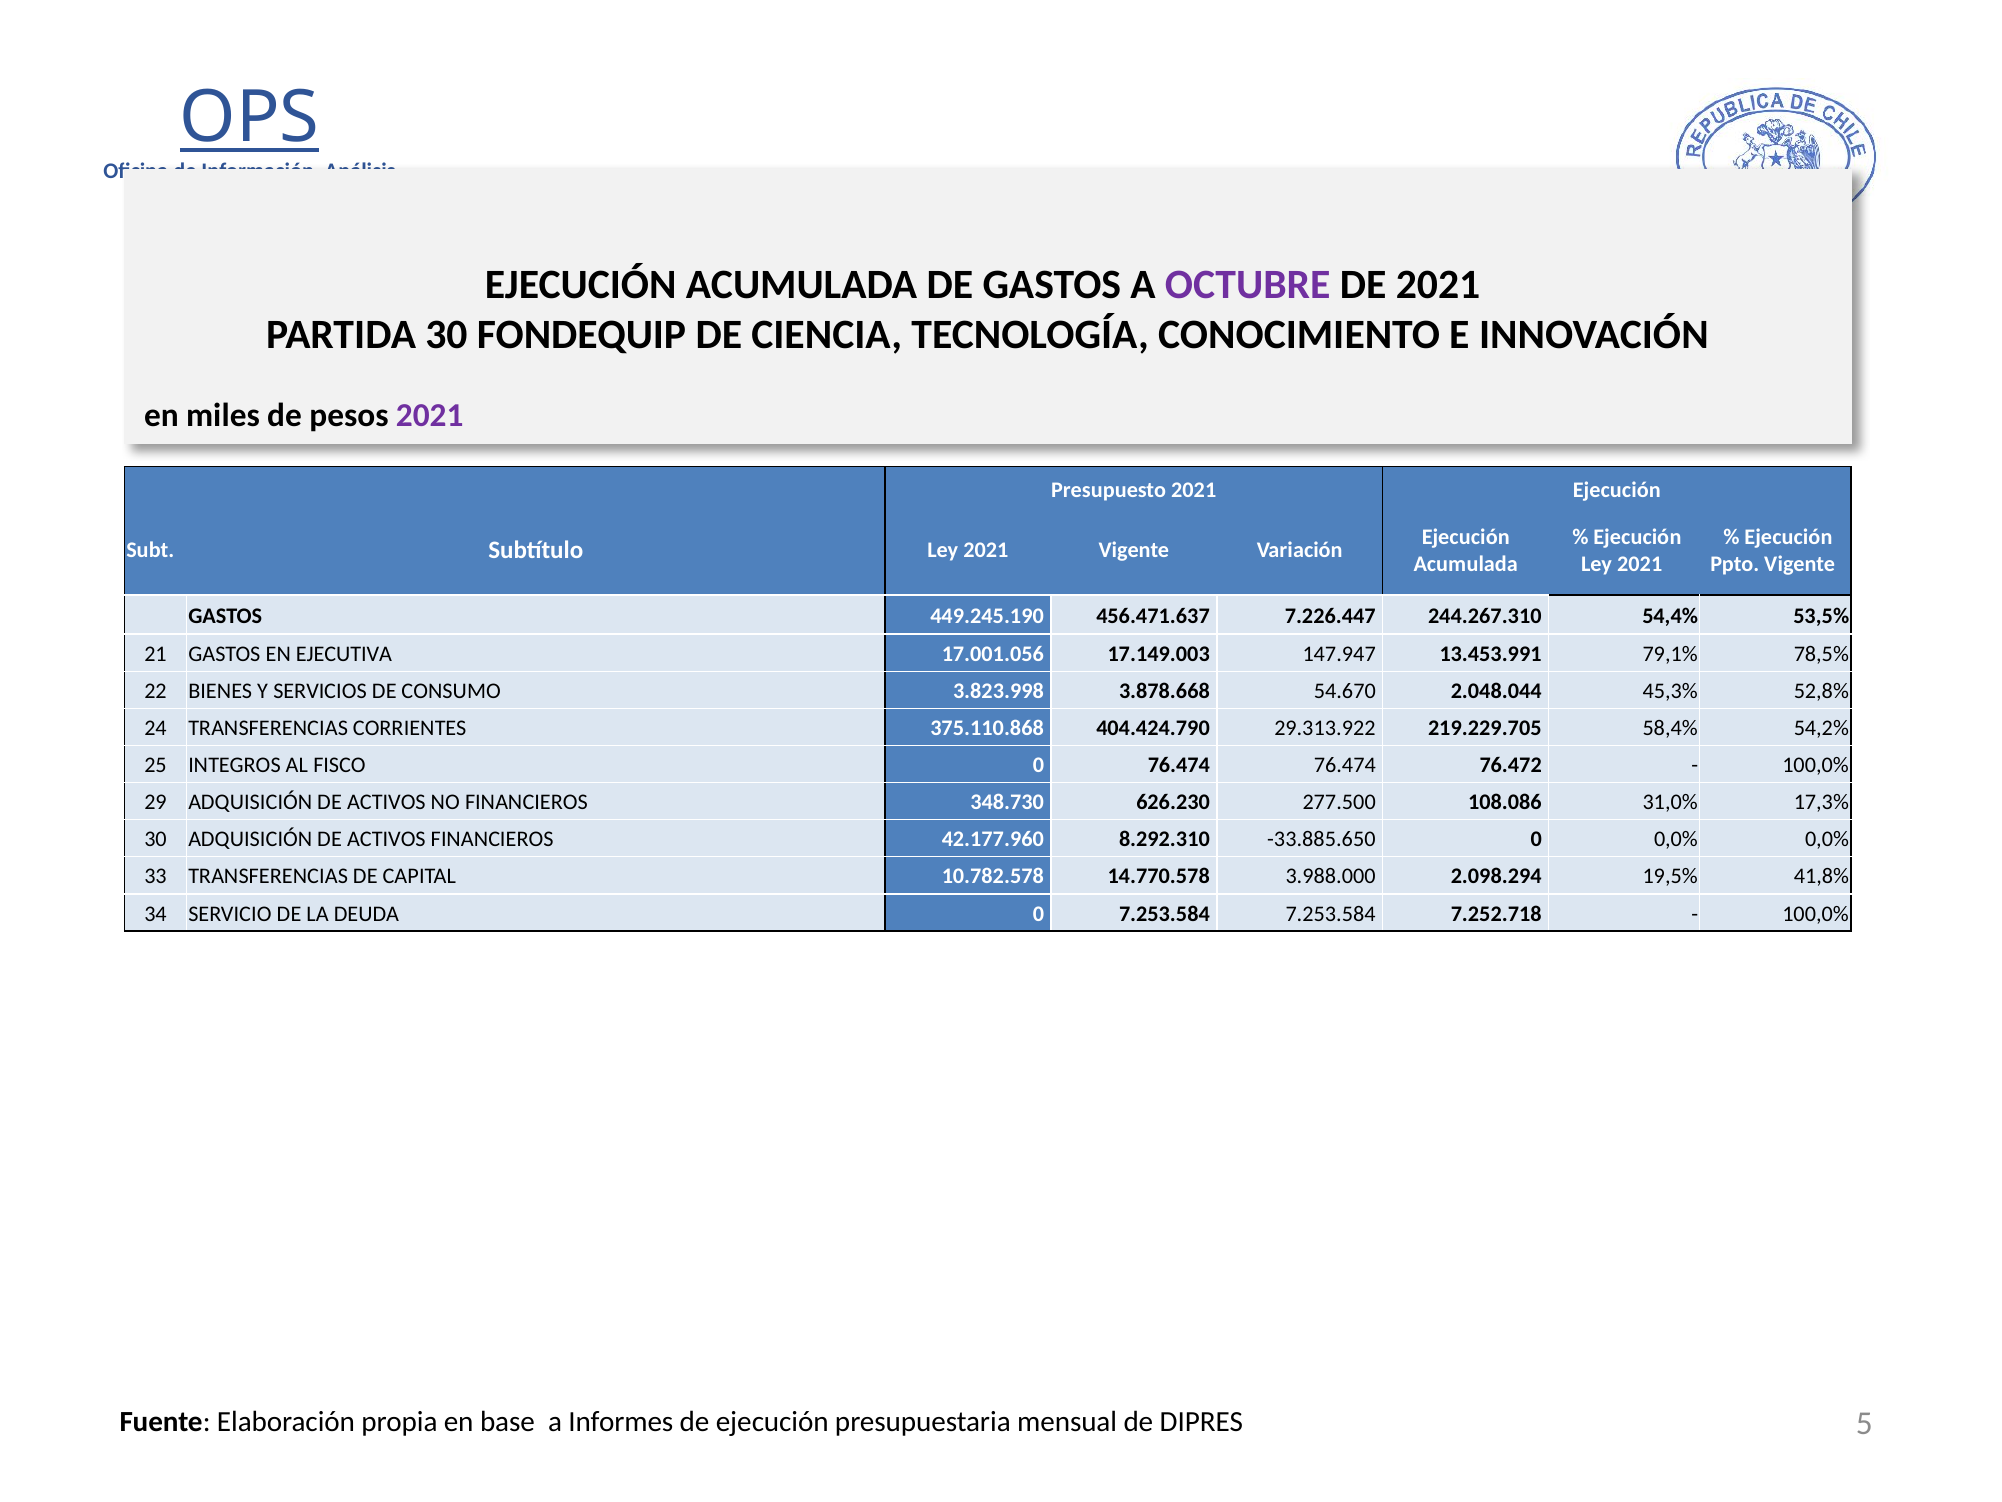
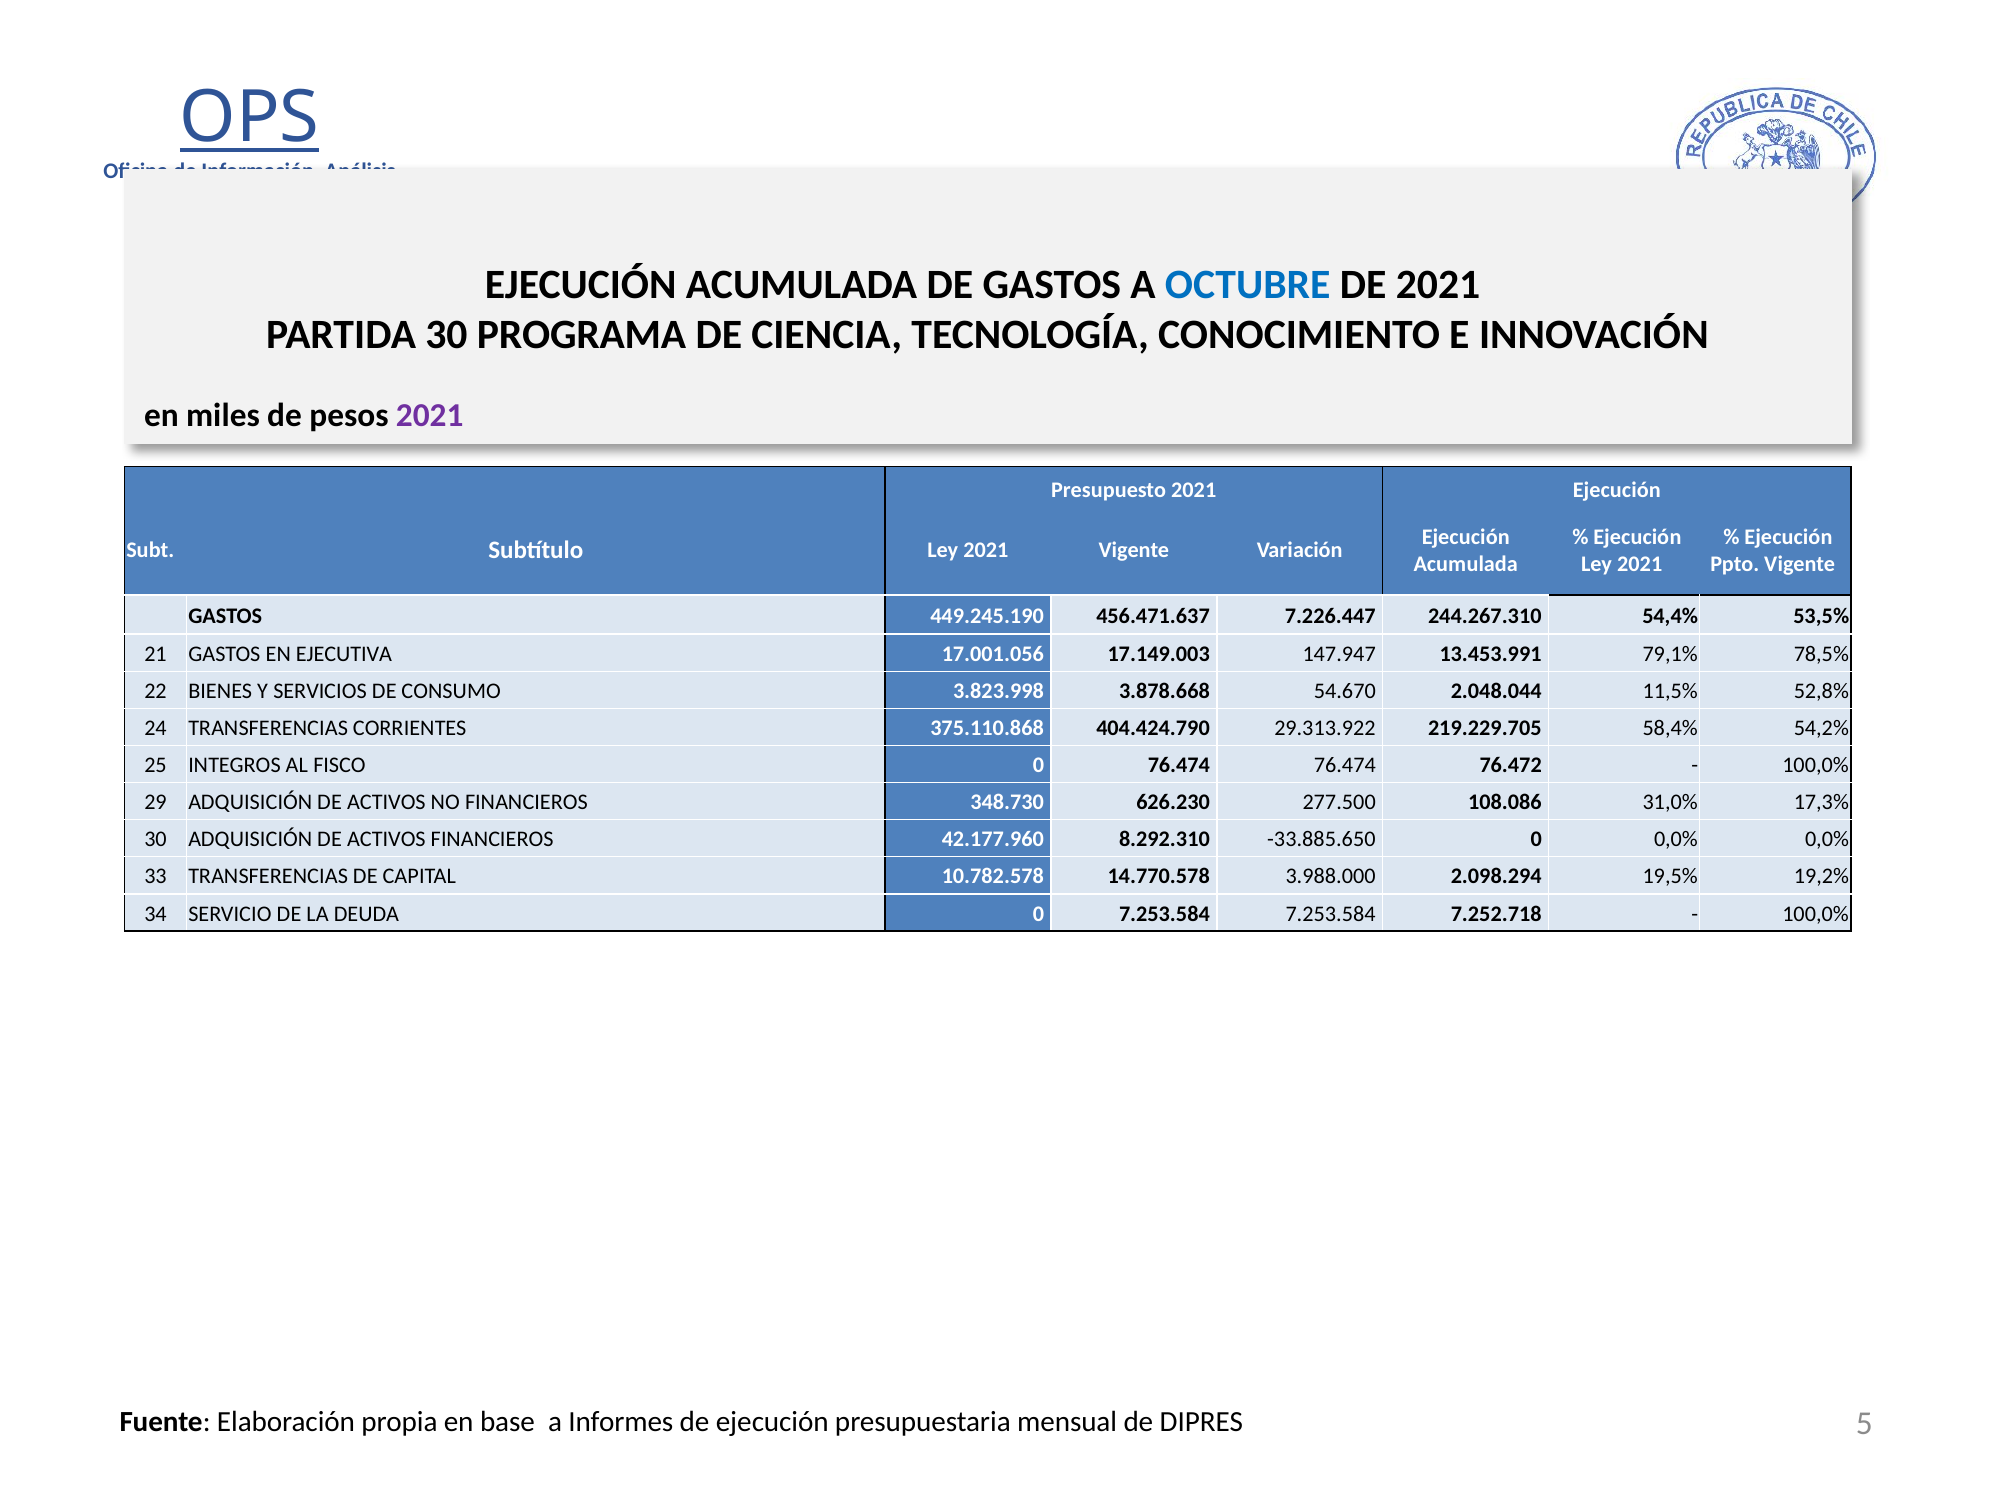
OCTUBRE colour: purple -> blue (1248, 284)
FONDEQUIP: FONDEQUIP -> PROGRAMA (581, 334)
45,3%: 45,3% -> 11,5% (1670, 691)
41,8%: 41,8% -> 19,2% (1821, 876)
